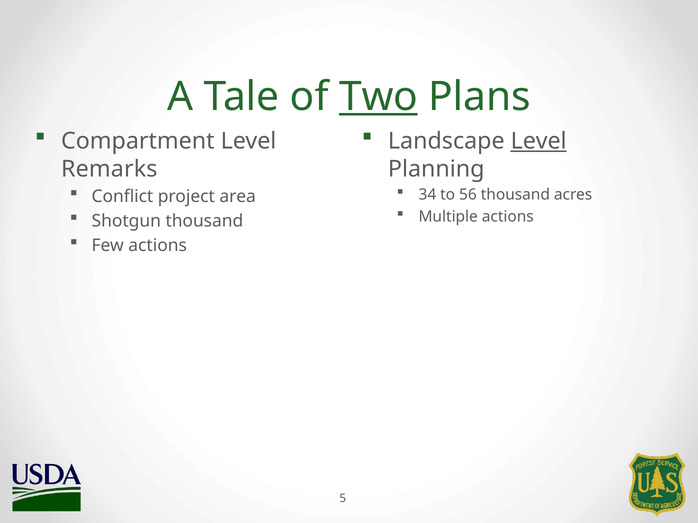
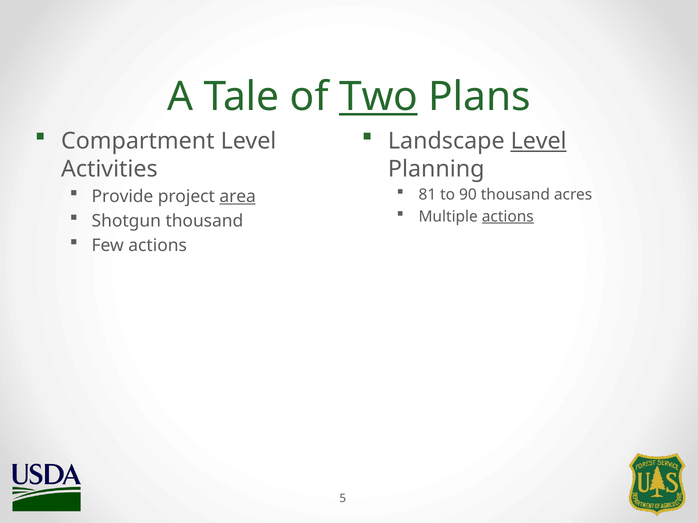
Remarks: Remarks -> Activities (109, 169)
34: 34 -> 81 (427, 195)
56: 56 -> 90 (468, 195)
Conflict: Conflict -> Provide (122, 197)
area underline: none -> present (238, 197)
actions underline: none -> present (508, 217)
